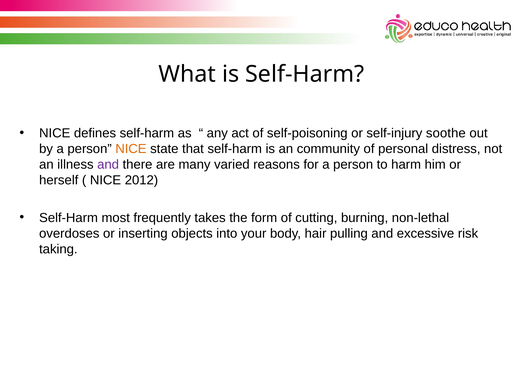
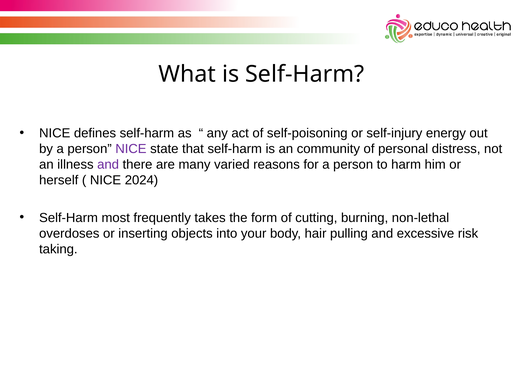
soothe: soothe -> energy (446, 133)
NICE colour: orange -> purple (131, 149)
2012: 2012 -> 2024 (141, 180)
